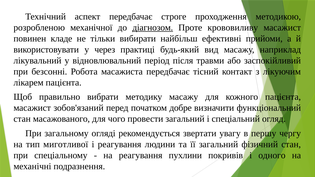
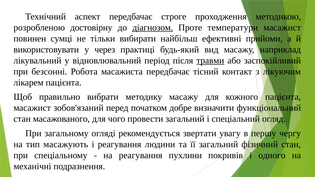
механічної: механічної -> достовірну (91, 28)
крововиливу: крововиливу -> температури (233, 28)
кладе: кладе -> сумці (61, 39)
травми underline: none -> present (210, 61)
миготливої: миготливої -> масажують (66, 144)
